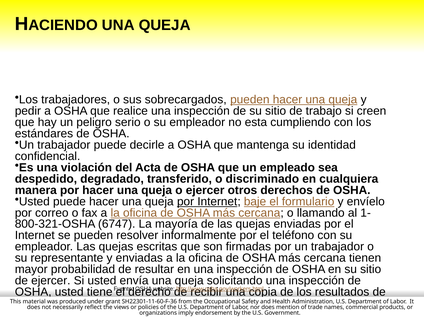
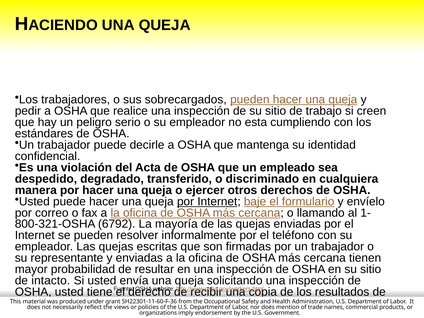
6747: 6747 -> 6792 (117, 224)
de ejercer: ejercer -> intacto (51, 281)
